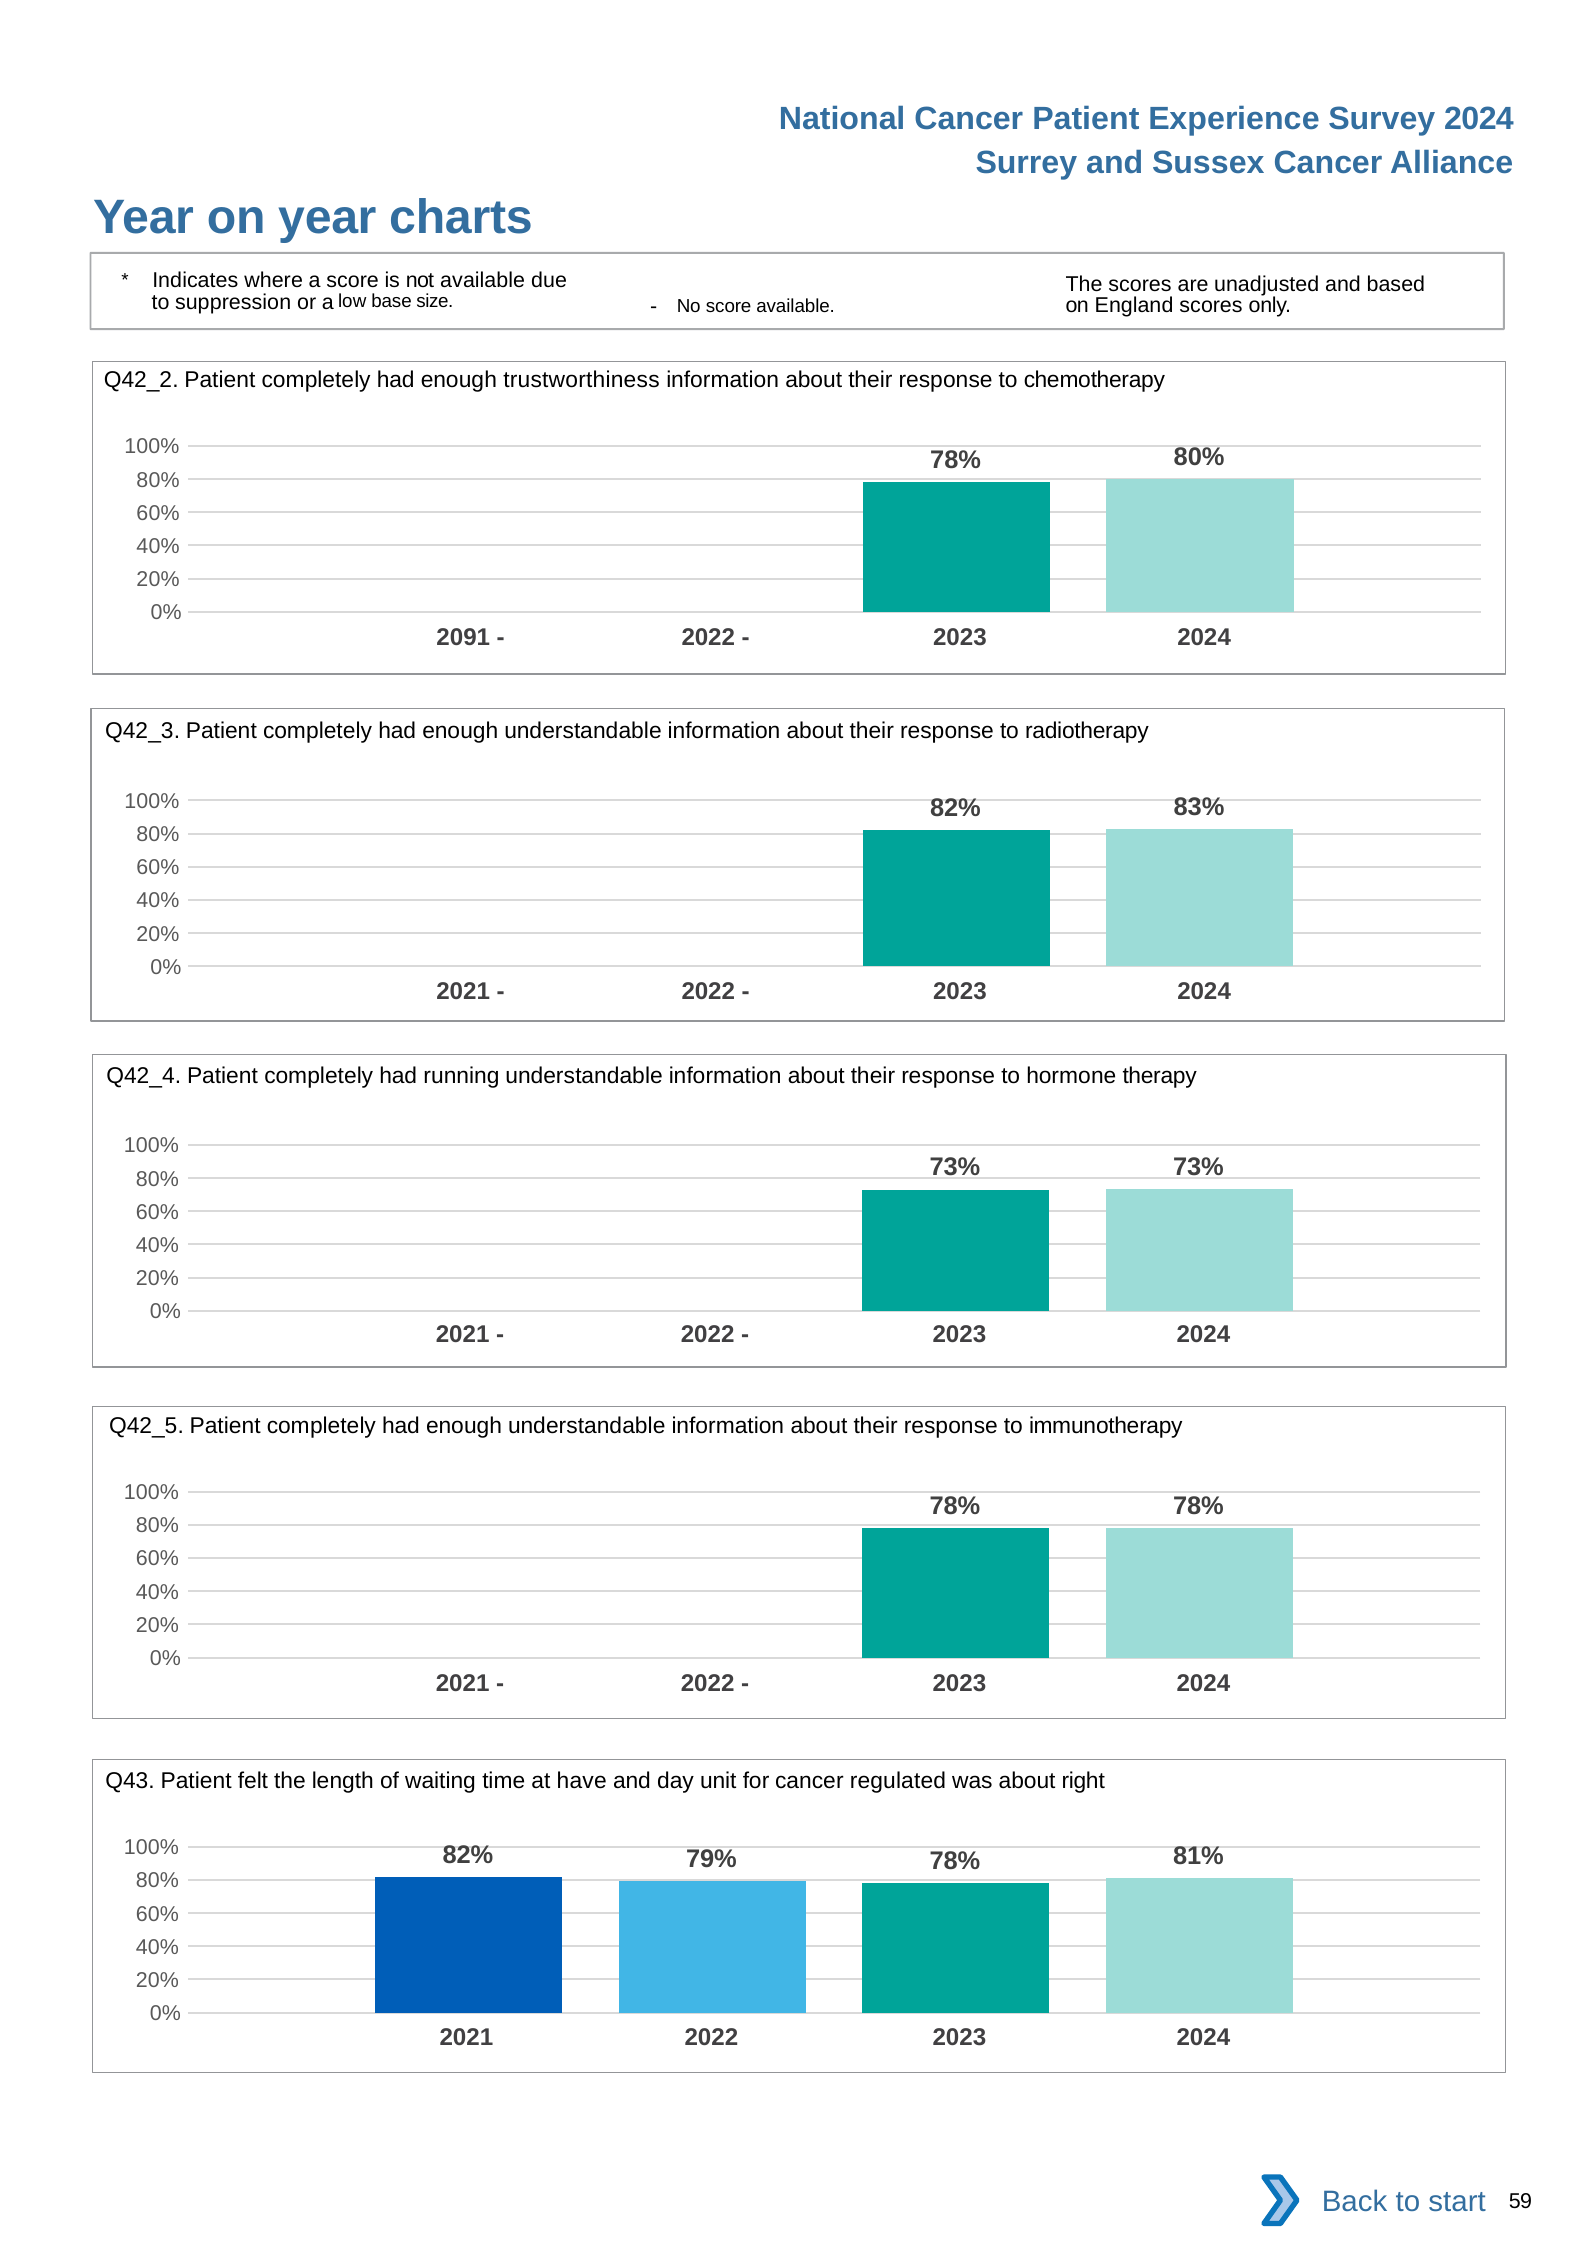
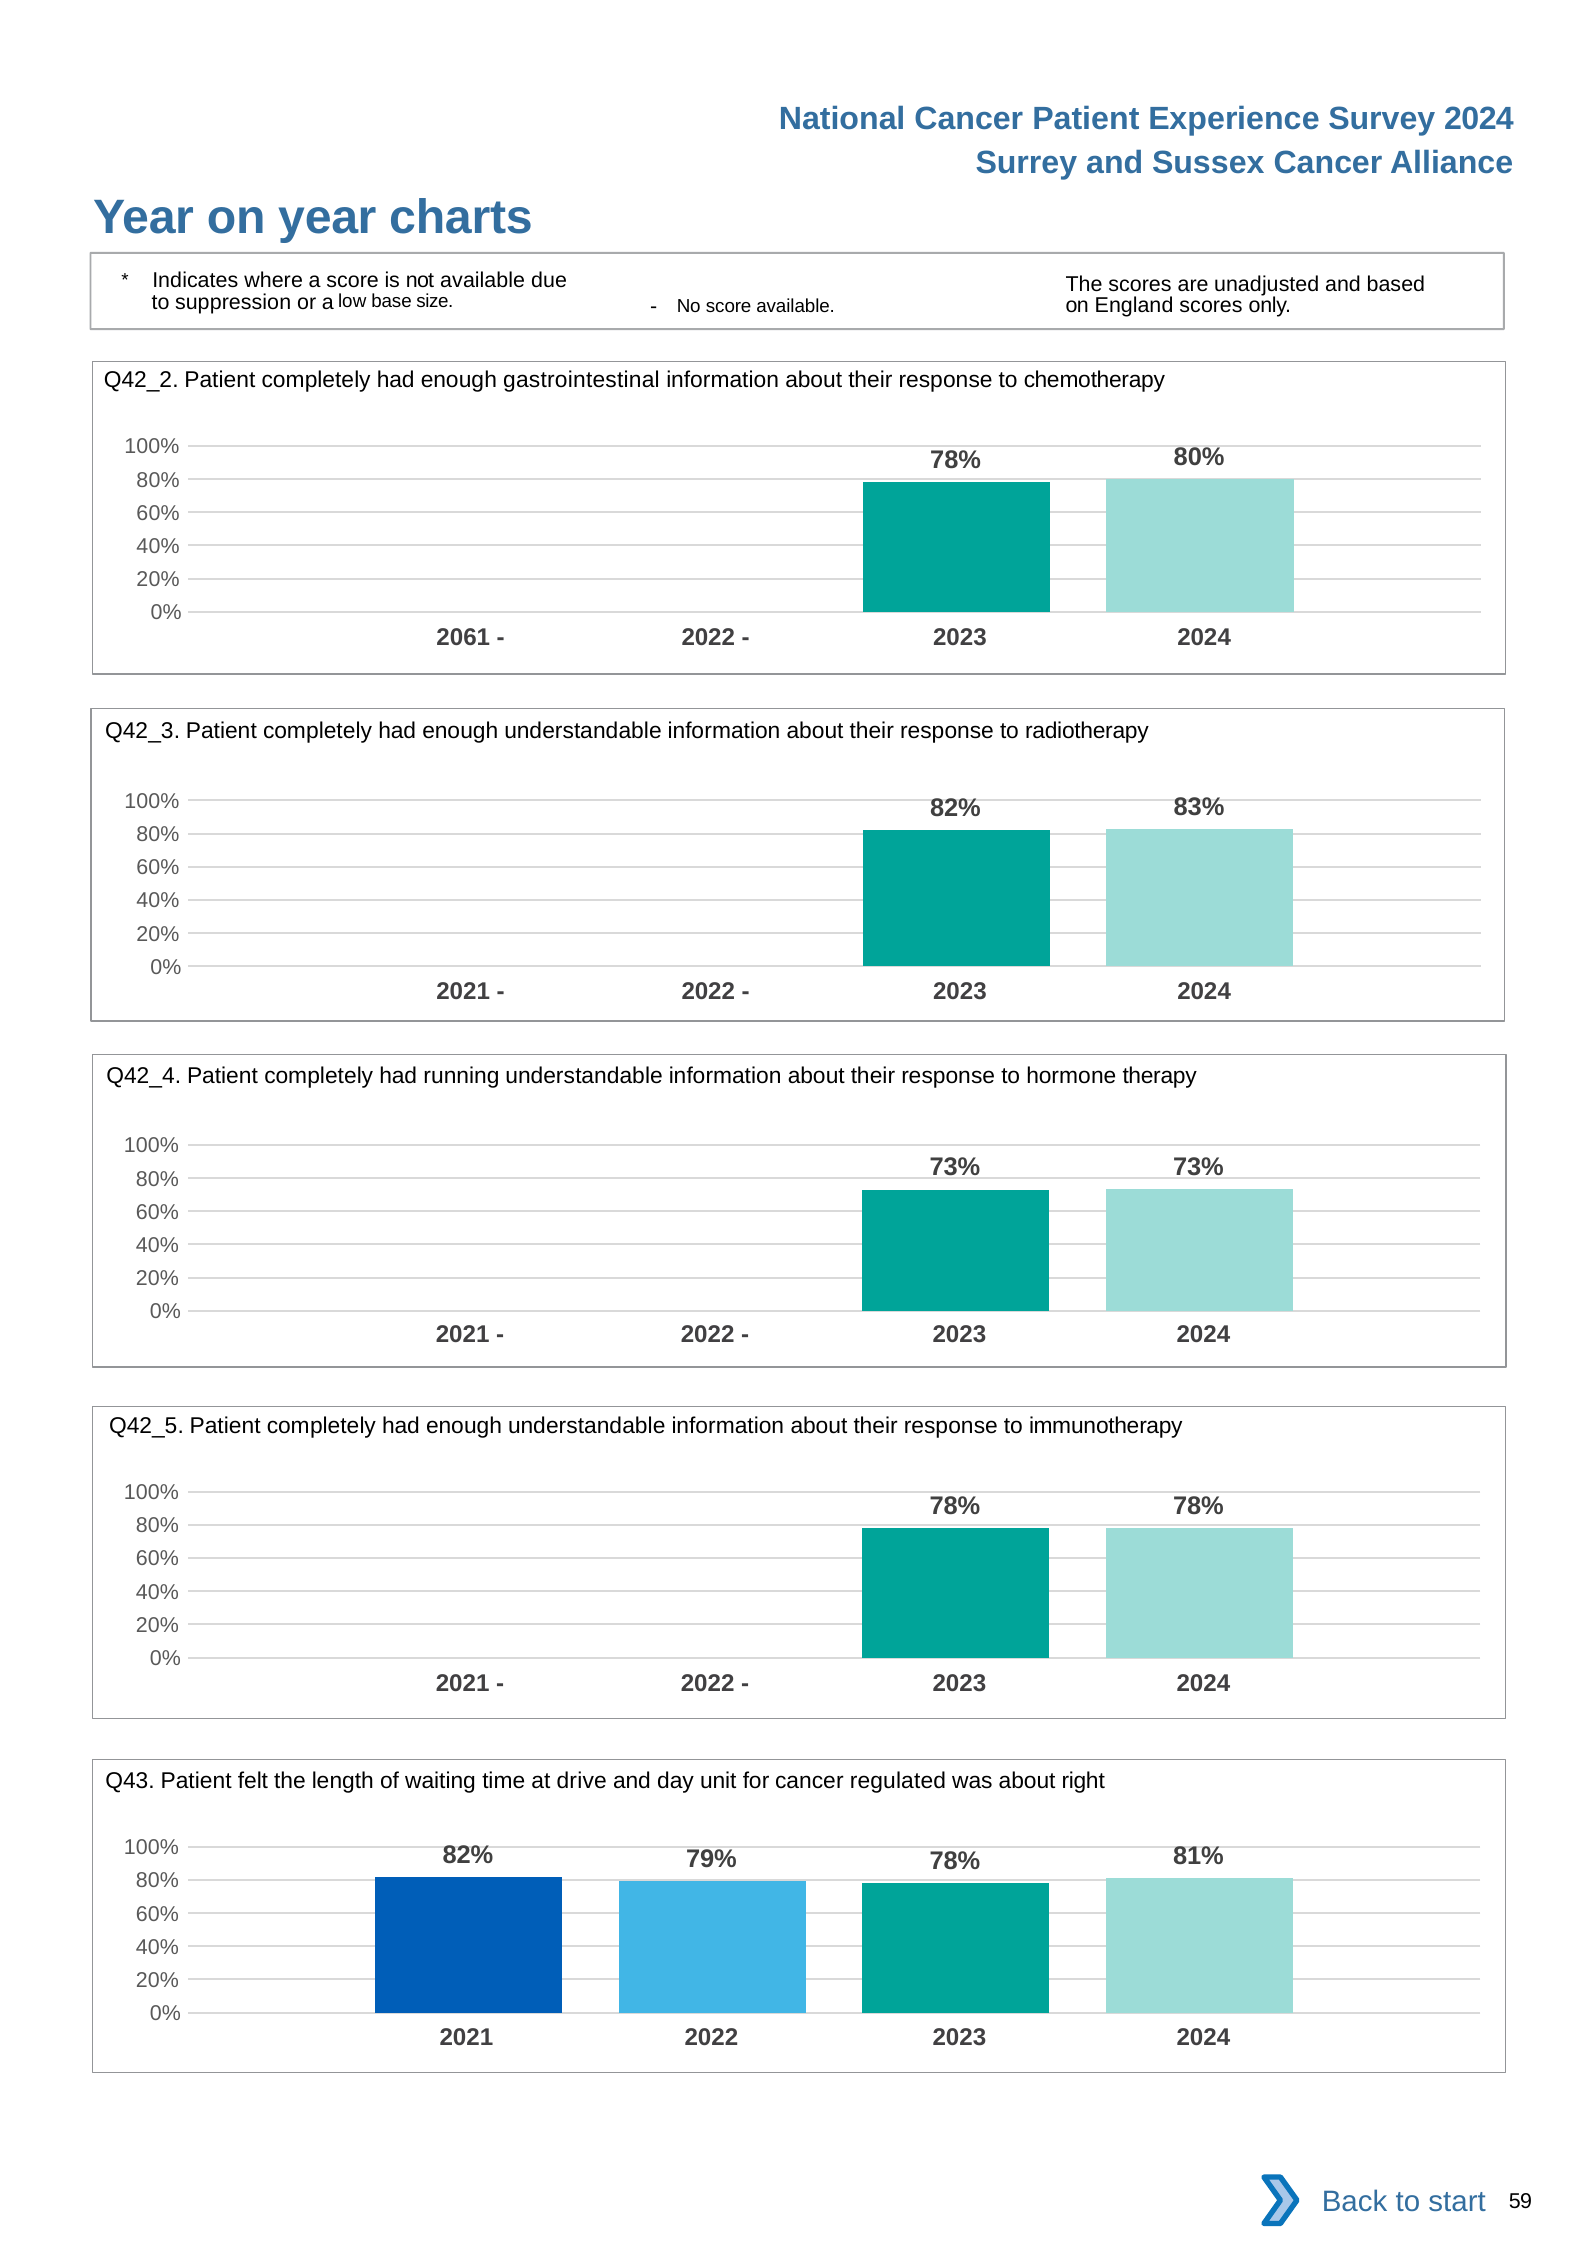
trustworthiness: trustworthiness -> gastrointestinal (581, 380)
2091: 2091 -> 2061 (463, 637)
have: have -> drive (582, 1780)
